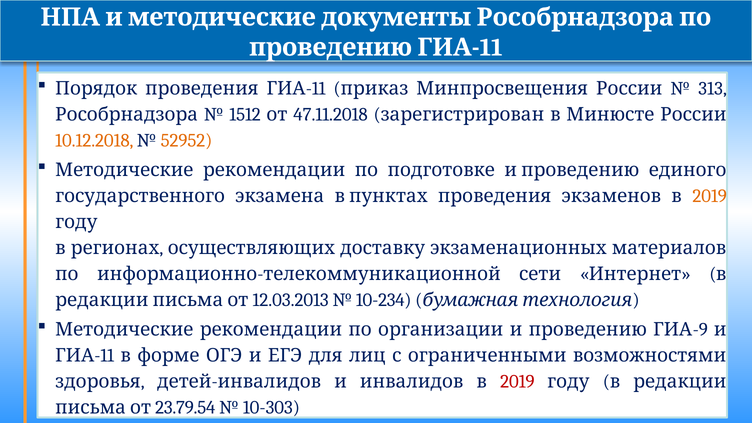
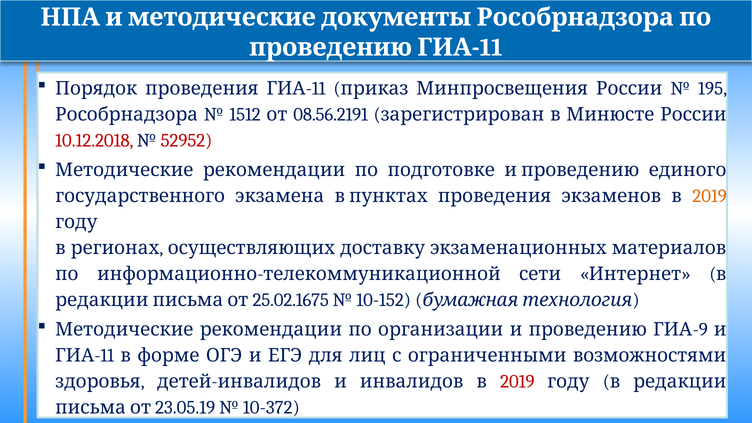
313: 313 -> 195 (713, 89)
47.11.2018: 47.11.2018 -> 08.56.2191 (331, 114)
10.12.2018 colour: orange -> red (94, 140)
52952 colour: orange -> red (187, 140)
12.03.2013: 12.03.2013 -> 25.02.1675 (291, 300)
10-234: 10-234 -> 10-152 (384, 300)
23.79.54: 23.79.54 -> 23.05.19 (185, 408)
10-303: 10-303 -> 10-372 (271, 408)
